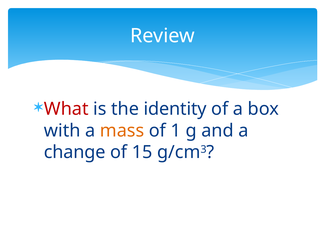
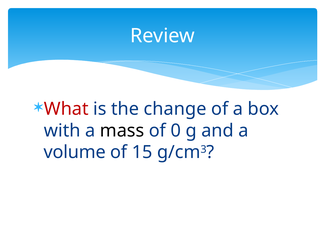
identity: identity -> change (175, 109)
mass colour: orange -> black (122, 130)
1: 1 -> 0 (176, 130)
change: change -> volume (75, 152)
